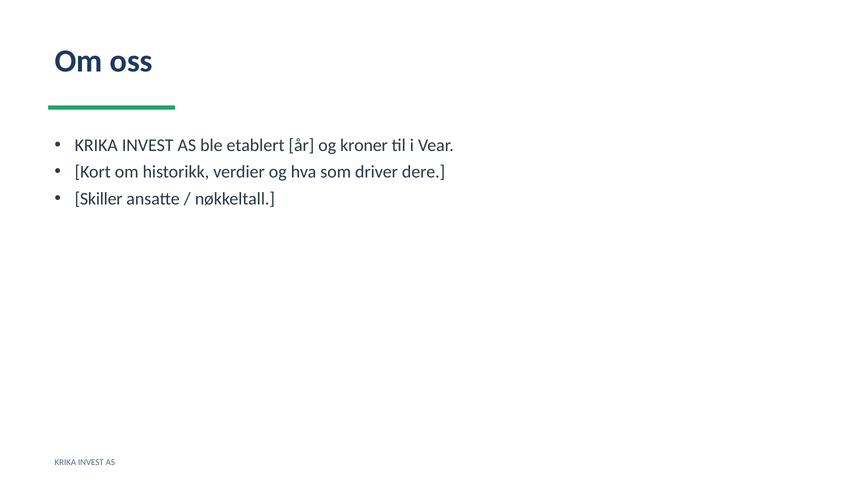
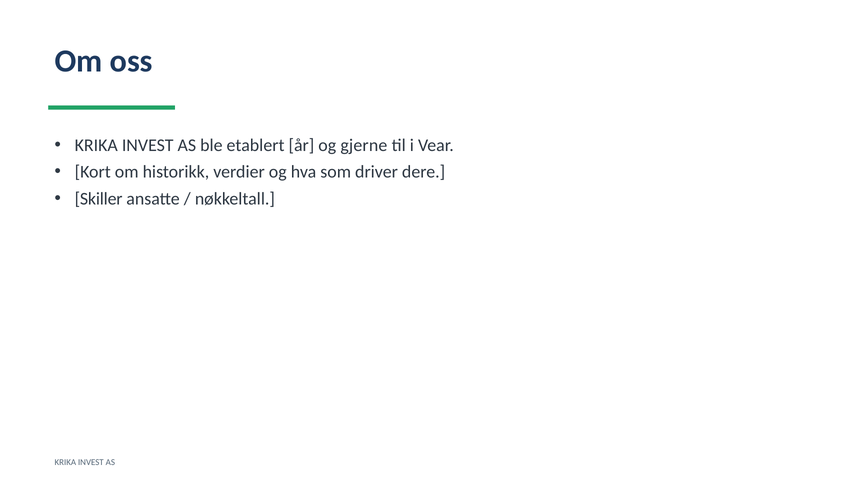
kroner: kroner -> gjerne (364, 145)
